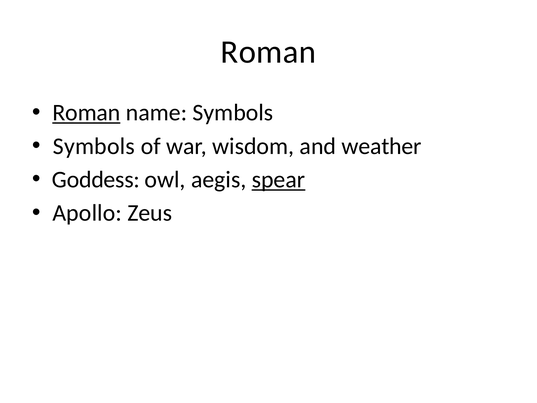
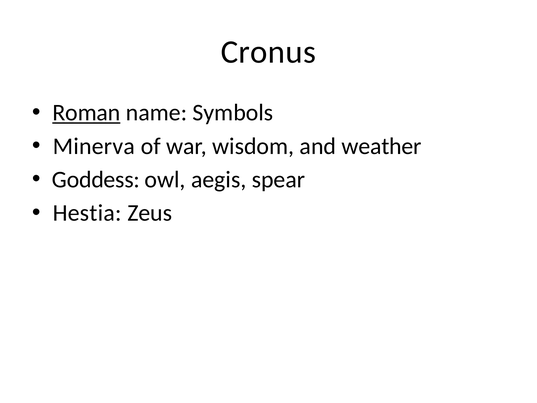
Roman: Roman -> Cronus (268, 52)
Symbols: Symbols -> Minerva (94, 146)
spear underline: present -> none (278, 180)
Apollo: Apollo -> Hestia (87, 213)
